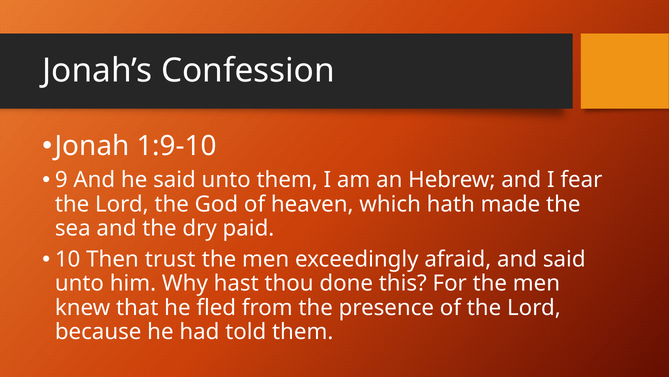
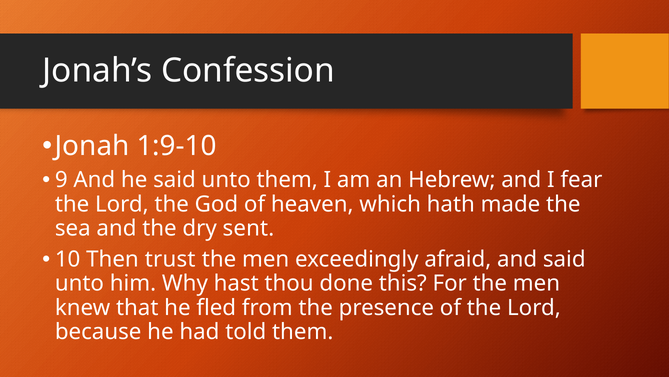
paid: paid -> sent (248, 228)
